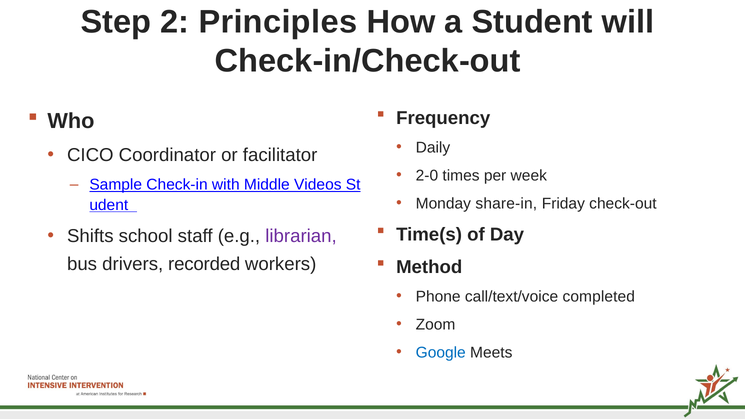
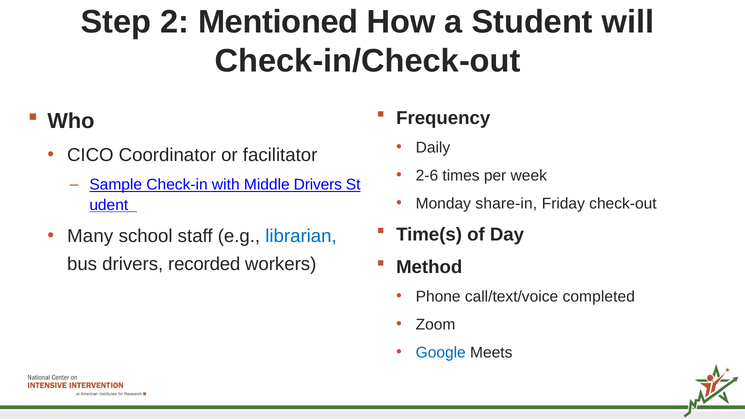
Principles: Principles -> Mentioned (278, 22)
2-0: 2-0 -> 2-6 (427, 175)
Middle Videos: Videos -> Drivers (318, 185)
Shifts: Shifts -> Many (90, 236)
librarian colour: purple -> blue (301, 236)
